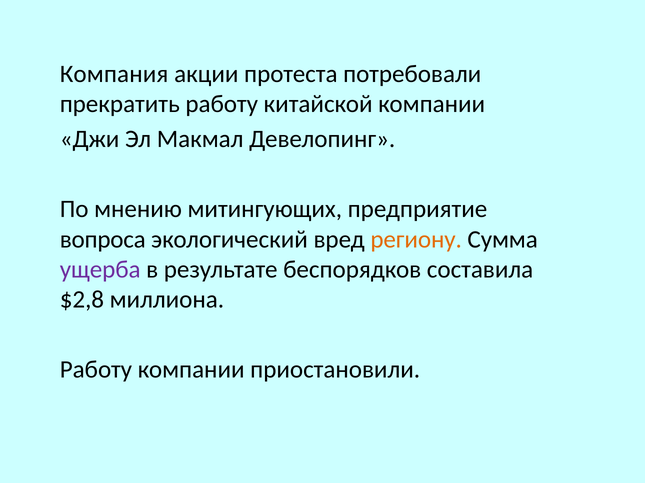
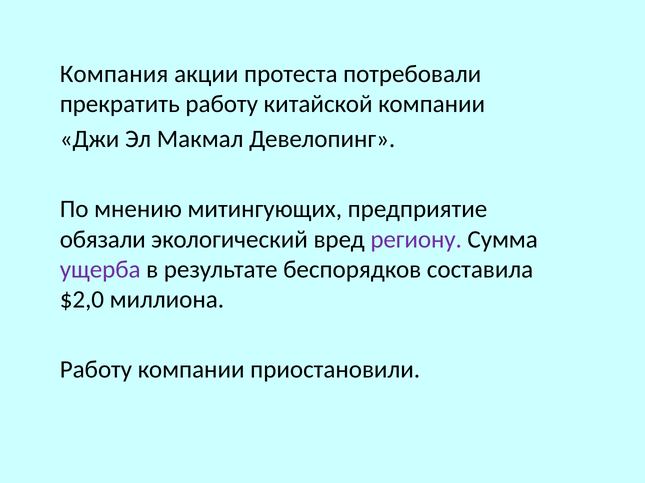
вопроса: вопроса -> обязали (103, 240)
региону colour: orange -> purple (416, 240)
$2,8: $2,8 -> $2,0 (82, 300)
